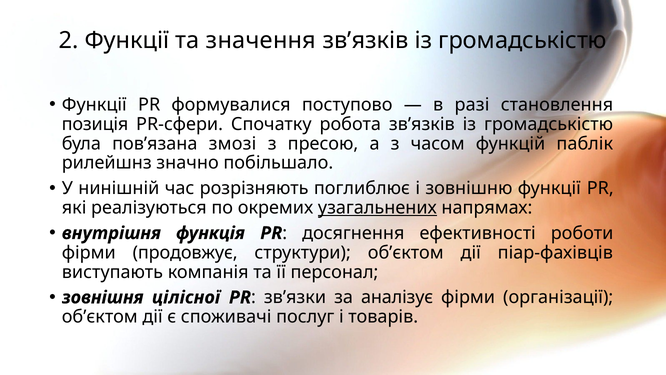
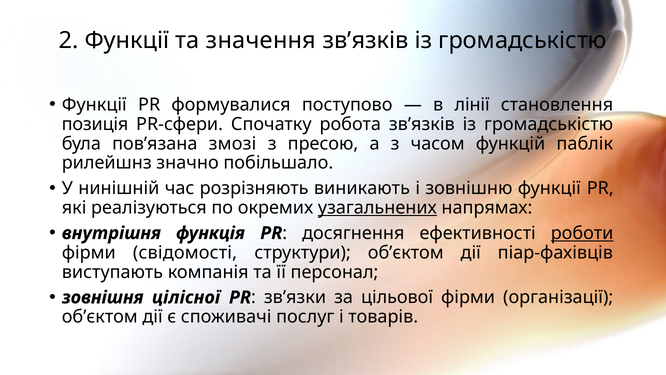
разі: разі -> лінії (472, 104)
поглиблює: поглиблює -> виникають (362, 188)
роботи underline: none -> present (582, 233)
продовжує: продовжує -> свідомості (185, 252)
аналізує: аналізує -> цільової (397, 297)
